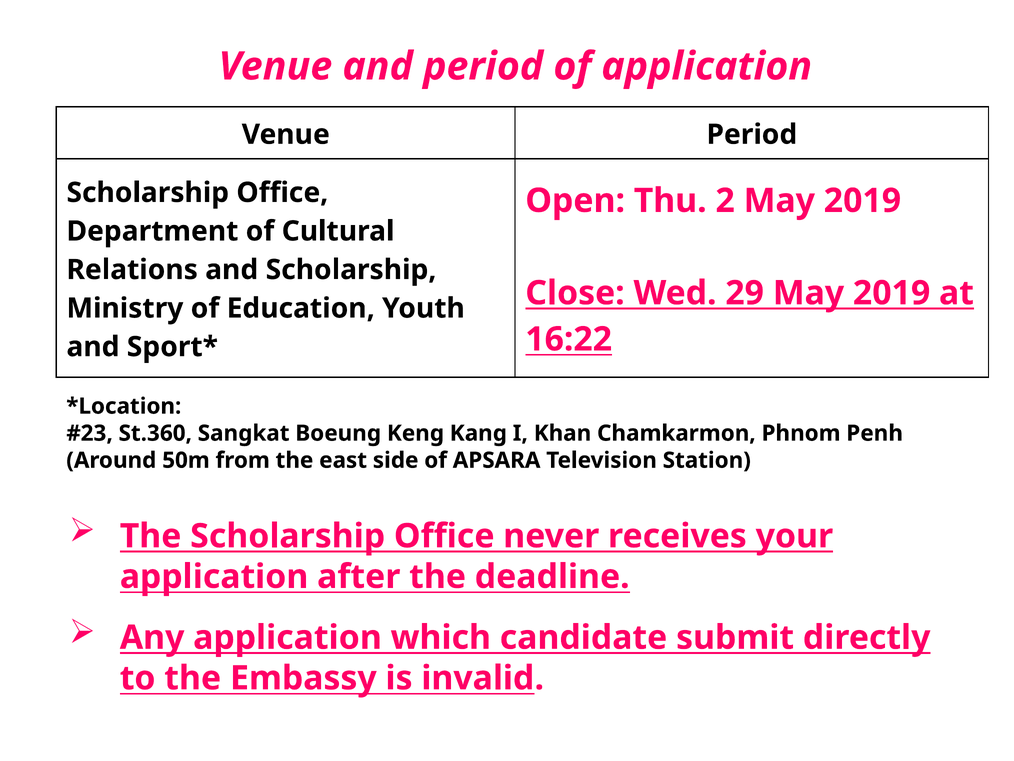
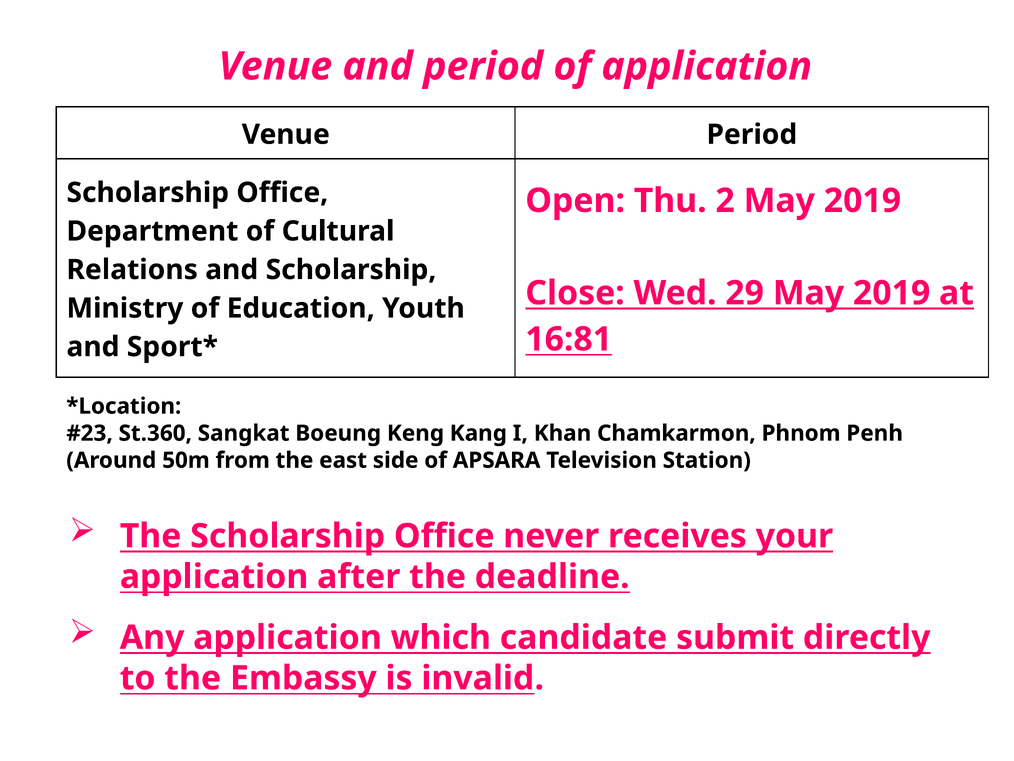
16:22: 16:22 -> 16:81 (569, 339)
